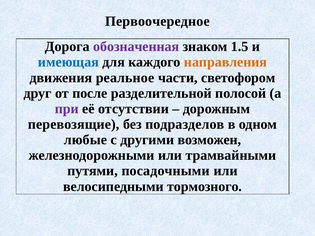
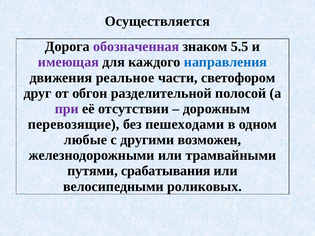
Первоочередное: Первоочередное -> Осуществляется (157, 21)
1.5: 1.5 -> 5.5 (240, 47)
имеющая colour: blue -> purple (68, 62)
направления colour: orange -> blue (225, 62)
после: после -> обгон (90, 93)
подразделов: подразделов -> пешеходами (185, 124)
посадочными: посадочными -> срабатывания (166, 171)
тормозного: тормозного -> роликовых (205, 187)
